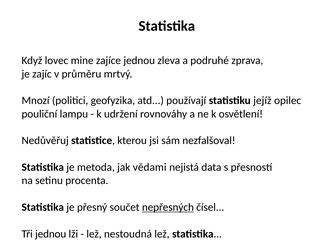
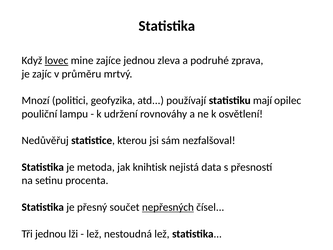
lovec underline: none -> present (57, 61)
jejíž: jejíž -> mají (262, 100)
vědami: vědami -> knihtisk (150, 167)
